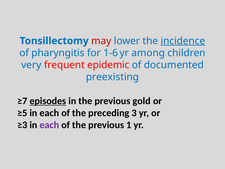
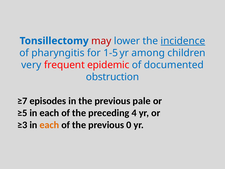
1-6: 1-6 -> 1-5 (111, 53)
preexisting: preexisting -> obstruction (113, 77)
episodes underline: present -> none (48, 101)
gold: gold -> pale (142, 101)
3: 3 -> 4 (134, 113)
each colour: purple -> orange (49, 125)
1: 1 -> 0 (129, 125)
